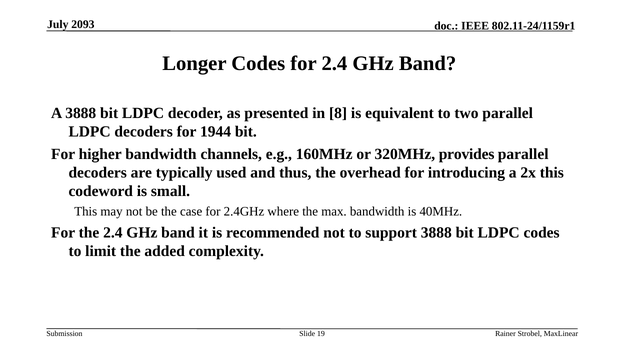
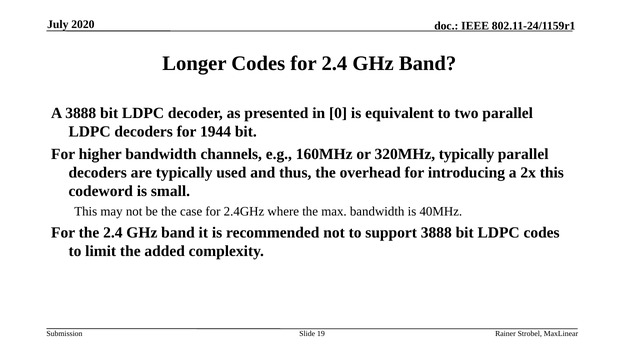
2093: 2093 -> 2020 (83, 25)
8: 8 -> 0 (338, 113)
320MHz provides: provides -> typically (467, 154)
